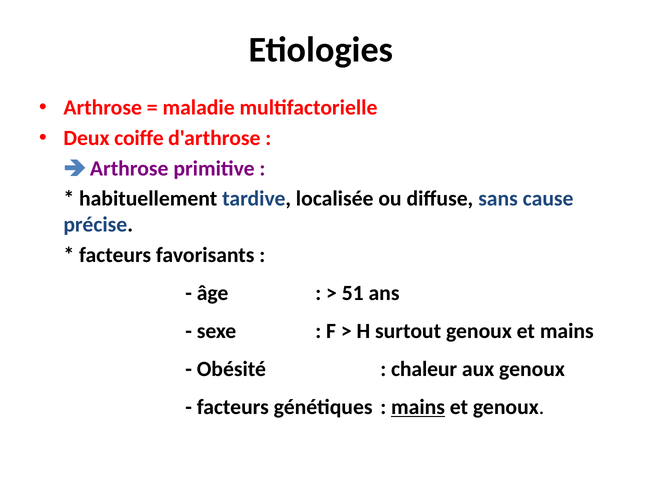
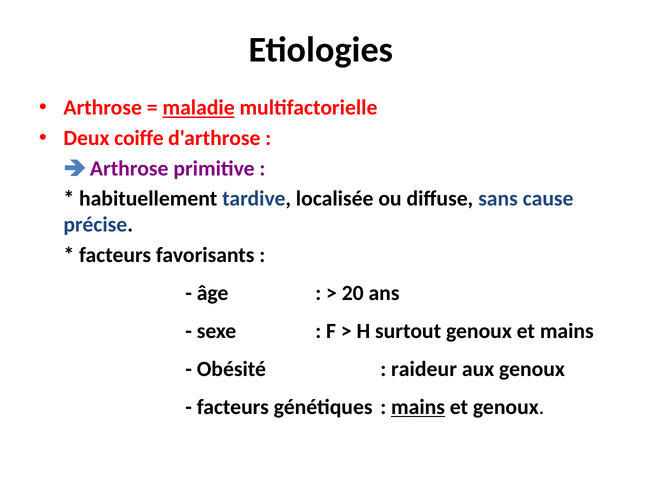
maladie underline: none -> present (199, 108)
51: 51 -> 20 (353, 293)
chaleur: chaleur -> raideur (424, 370)
